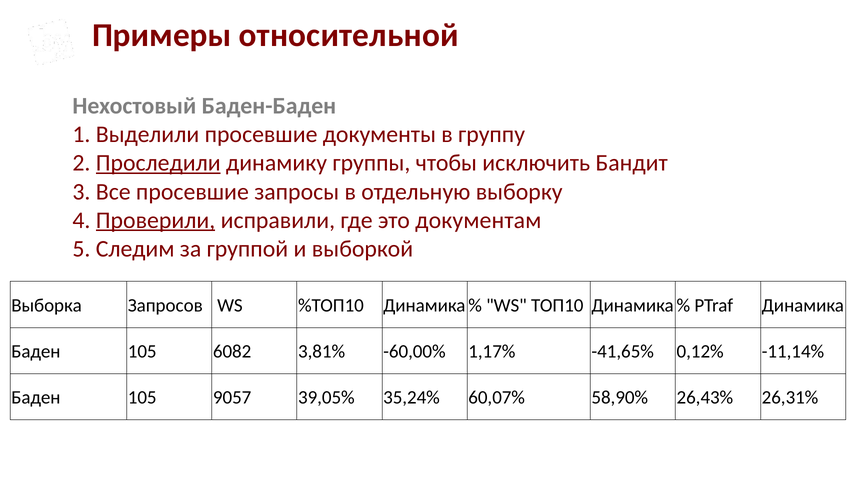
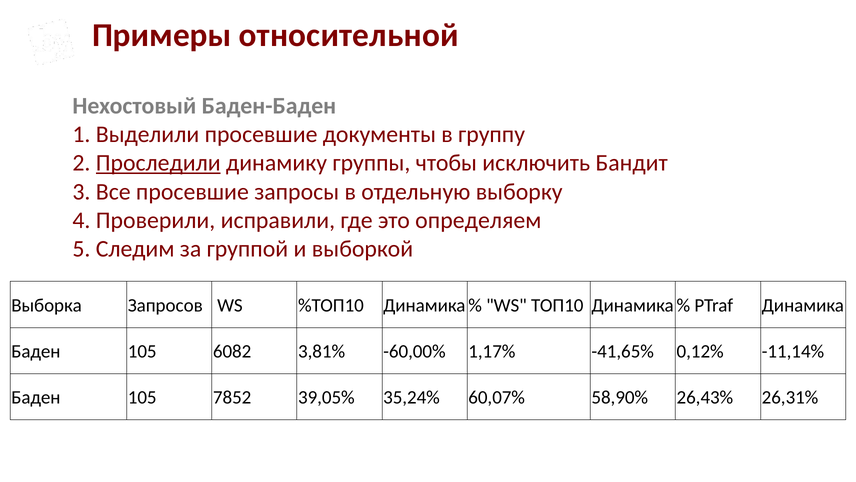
Проверили underline: present -> none (156, 220)
документам: документам -> определяем (478, 220)
9057: 9057 -> 7852 (232, 397)
